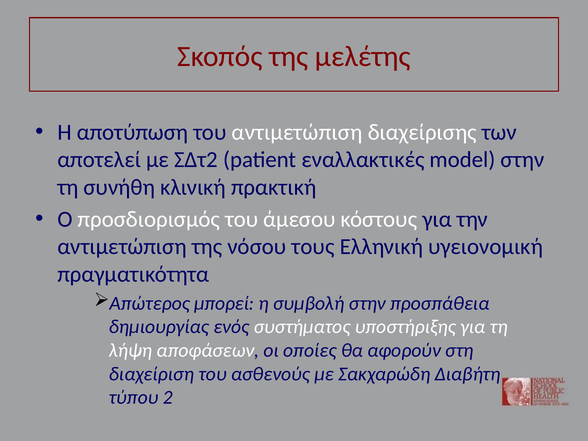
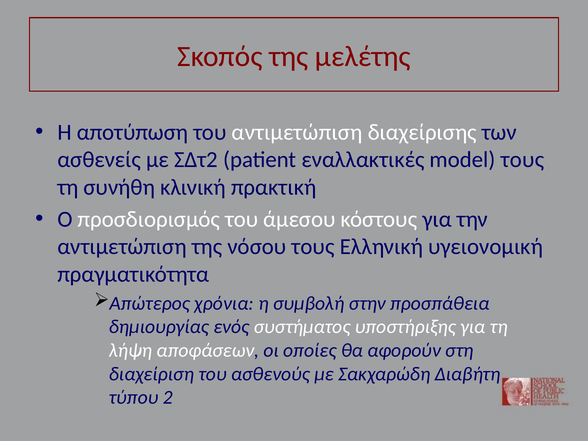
αποτελεί: αποτελεί -> ασθενείς (99, 160)
model στην: στην -> τους (522, 160)
μπορεί: μπορεί -> χρόνια (224, 303)
